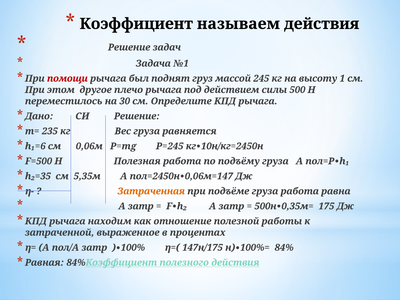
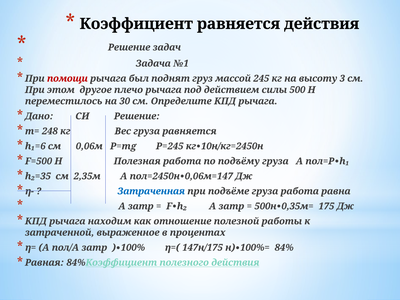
Коэффициент называем: называем -> равняется (239, 24)
1: 1 -> 3 (342, 78)
235: 235 -> 248 (50, 131)
5,35м: 5,35м -> 2,35м (87, 176)
Затраченная colour: orange -> blue (151, 191)
